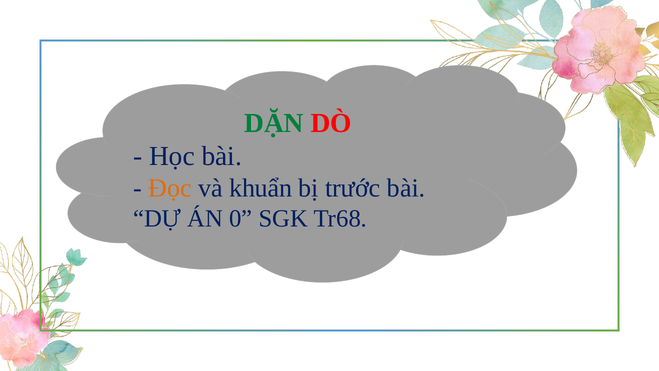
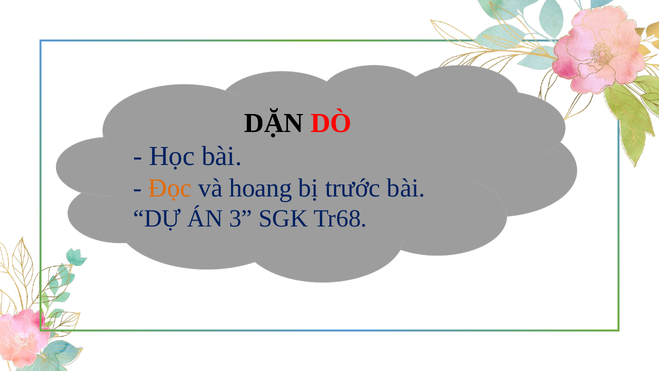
DẶN colour: green -> black (274, 123)
khuẩn: khuẩn -> hoang (261, 188)
0: 0 -> 3 (241, 218)
